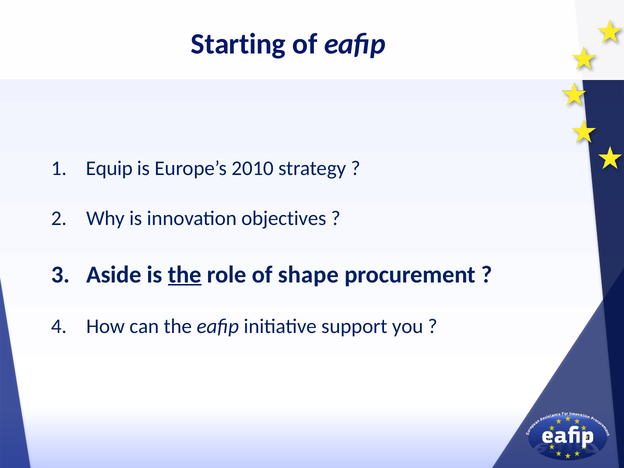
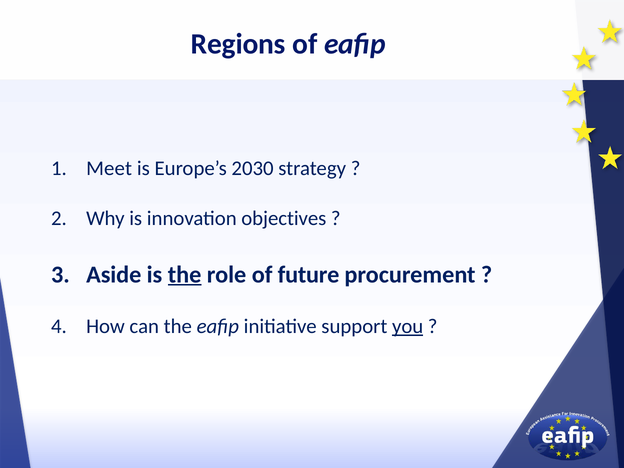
Starting: Starting -> Regions (238, 44)
Equip: Equip -> Meet (109, 168)
2010: 2010 -> 2030 (253, 168)
shape: shape -> future (309, 275)
you underline: none -> present (408, 326)
